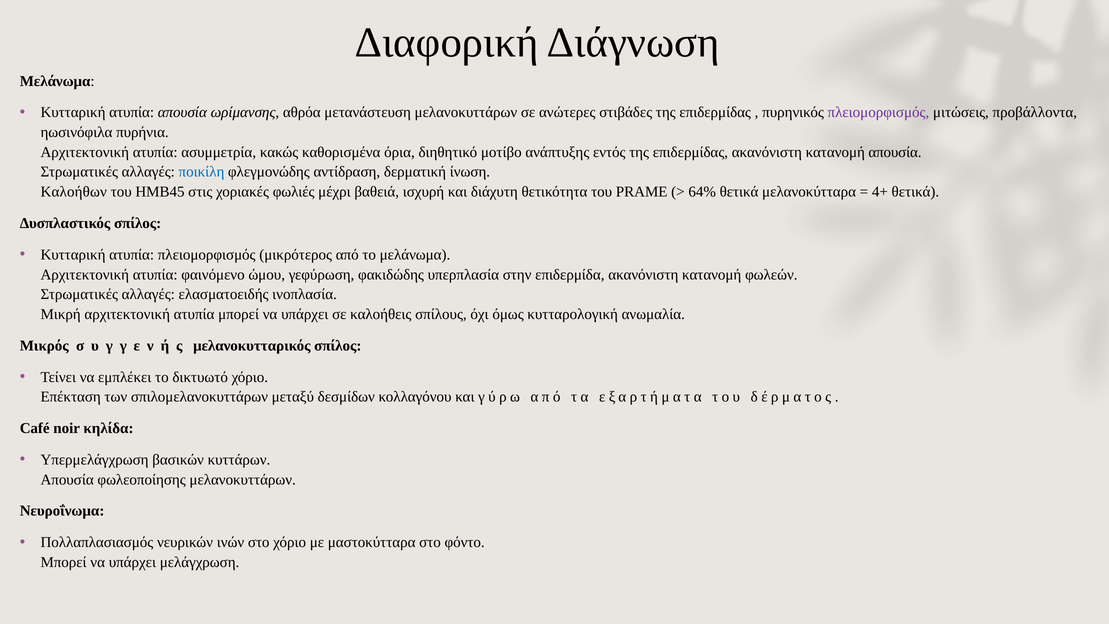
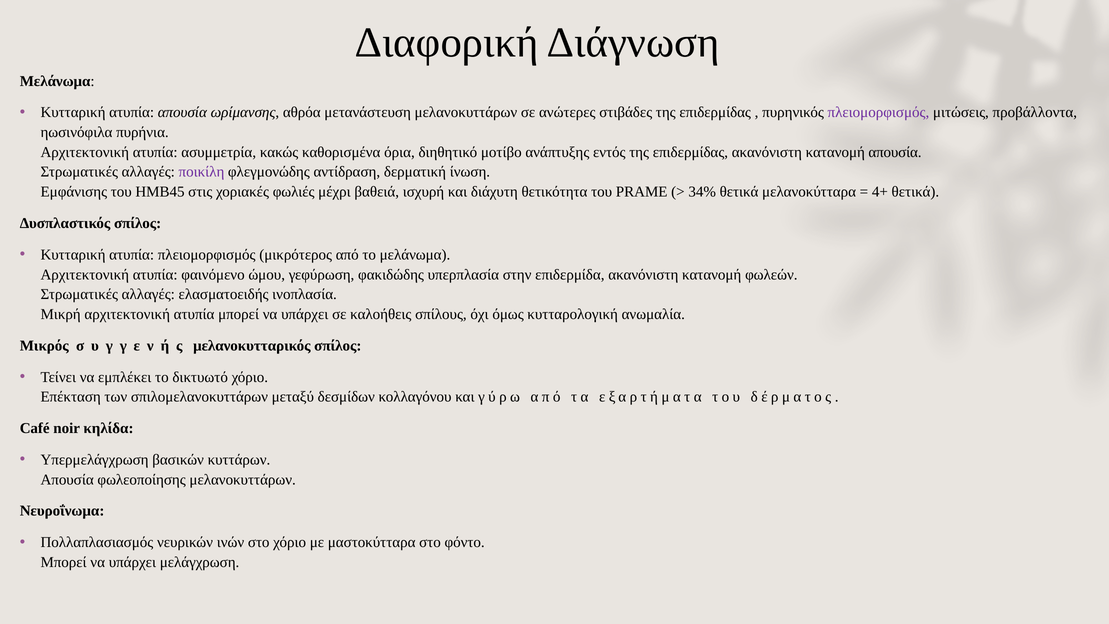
ποικίλη colour: blue -> purple (201, 172)
Καλοήθων: Καλοήθων -> Εμφάνισης (74, 192)
64%: 64% -> 34% (702, 192)
